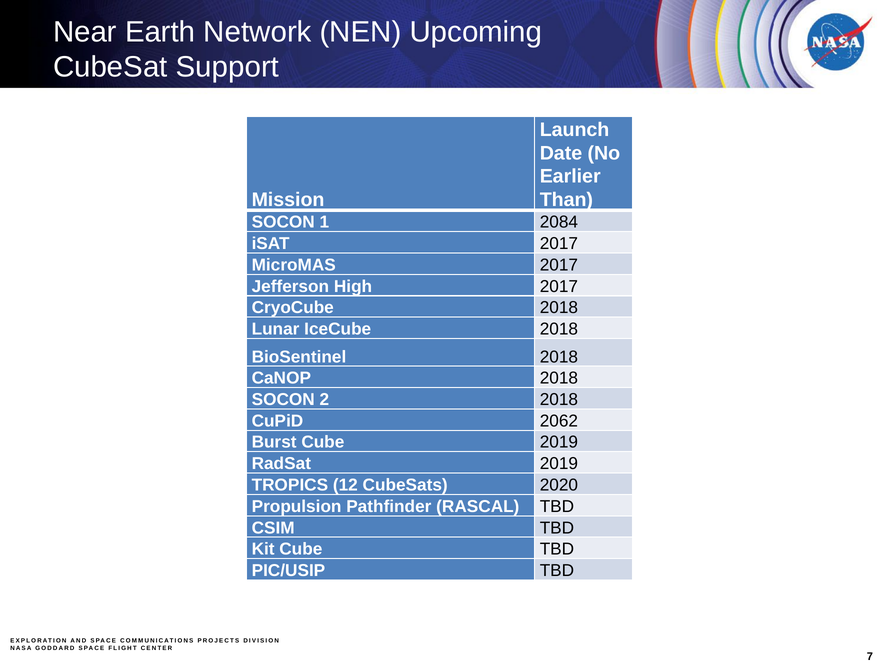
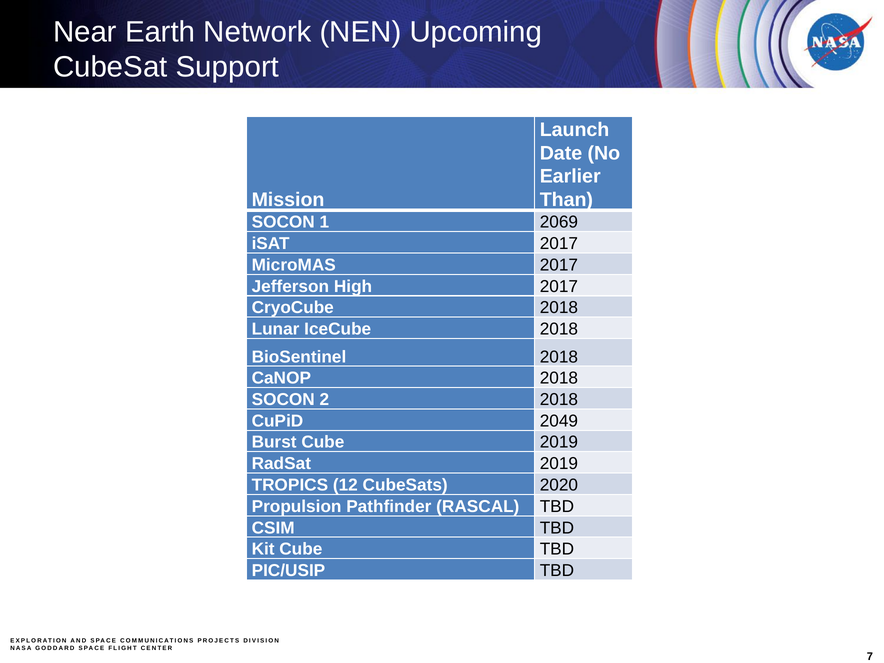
2084: 2084 -> 2069 (559, 222)
2062: 2062 -> 2049 (559, 421)
